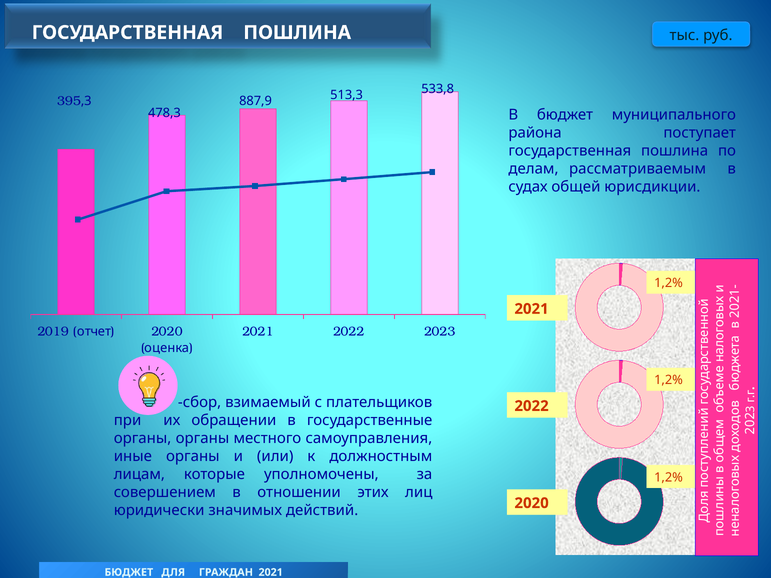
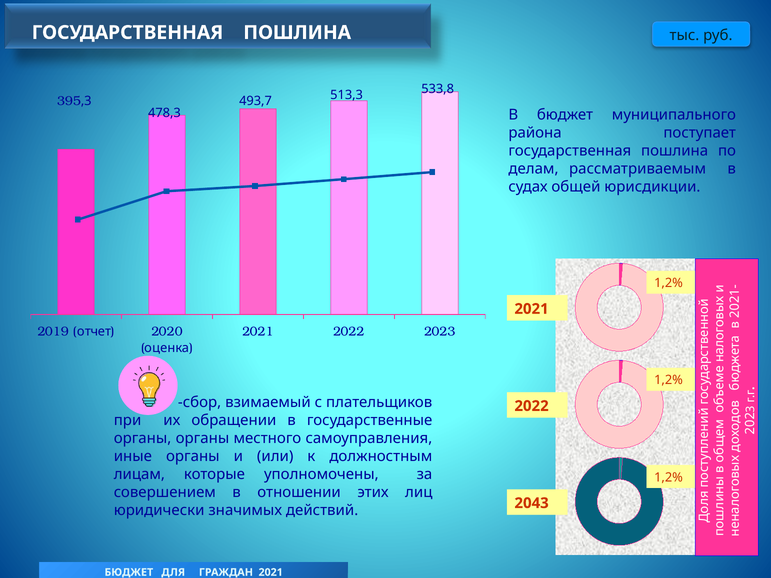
887,9: 887,9 -> 493,7 (256, 101)
2020: 2020 -> 2043 (532, 503)
